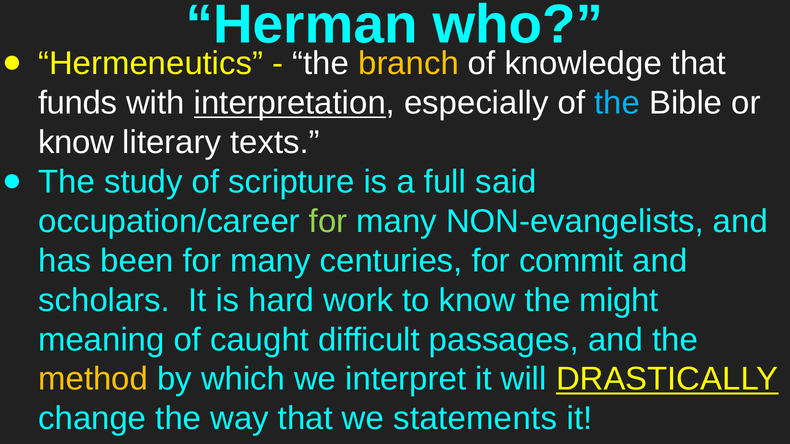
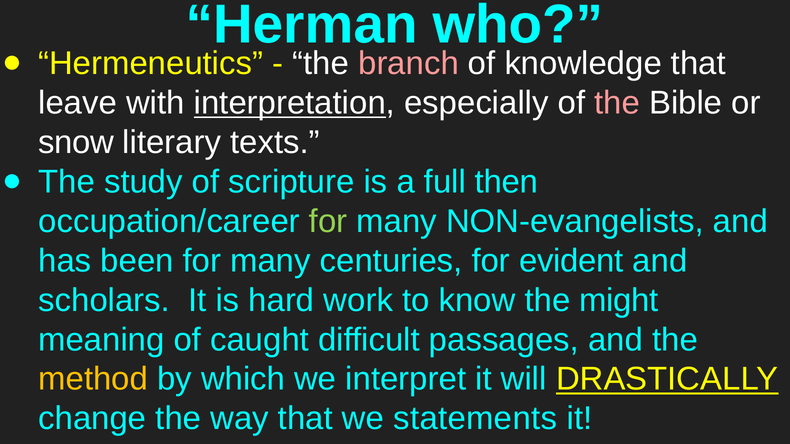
branch colour: yellow -> pink (409, 63)
funds: funds -> leave (78, 103)
the colour: light blue -> pink (617, 103)
know: know -> snow (76, 142)
said: said -> then (506, 182)
commit: commit -> evident (571, 261)
